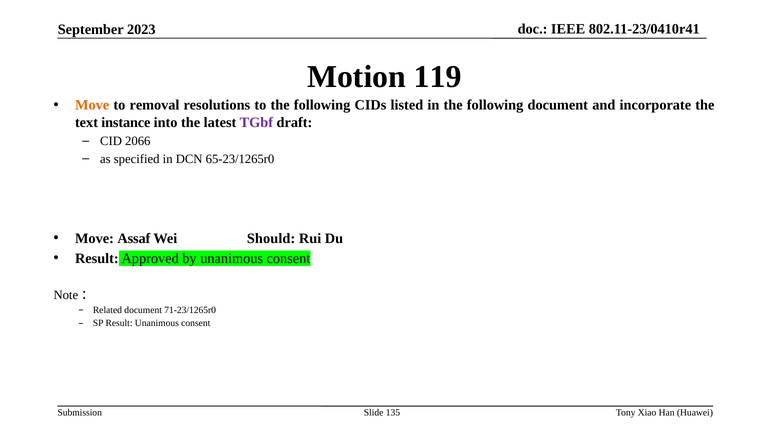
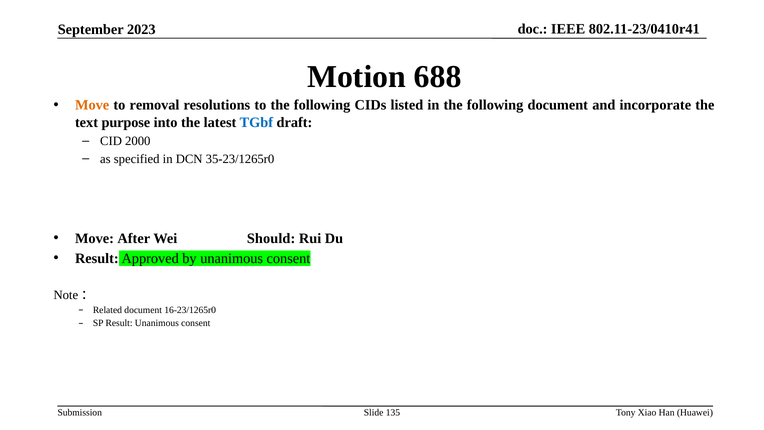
119: 119 -> 688 (438, 77)
instance: instance -> purpose (126, 122)
TGbf colour: purple -> blue (256, 122)
2066: 2066 -> 2000 (138, 141)
65-23/1265r0: 65-23/1265r0 -> 35-23/1265r0 (240, 159)
Assaf: Assaf -> After (134, 238)
71-23/1265r0: 71-23/1265r0 -> 16-23/1265r0 (190, 310)
